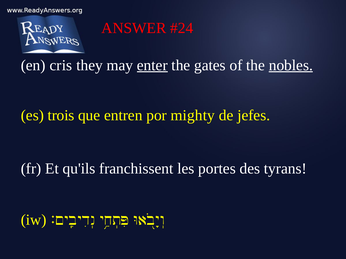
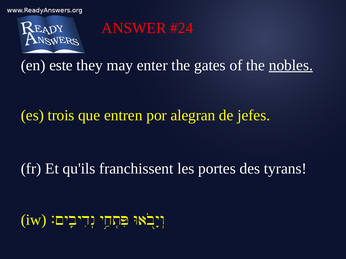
cris: cris -> este (61, 65)
enter underline: present -> none (152, 65)
mighty: mighty -> alegran (193, 115)
